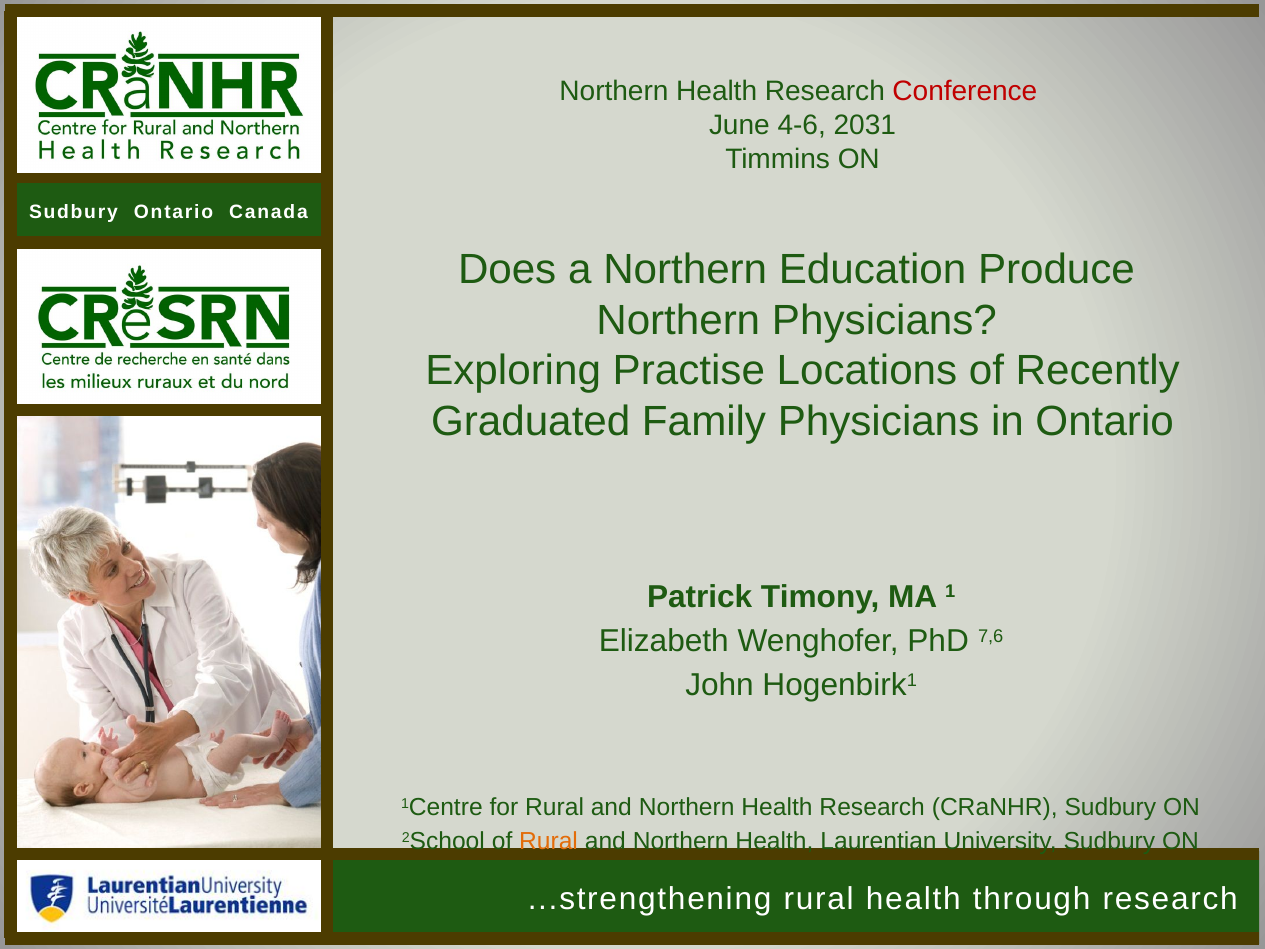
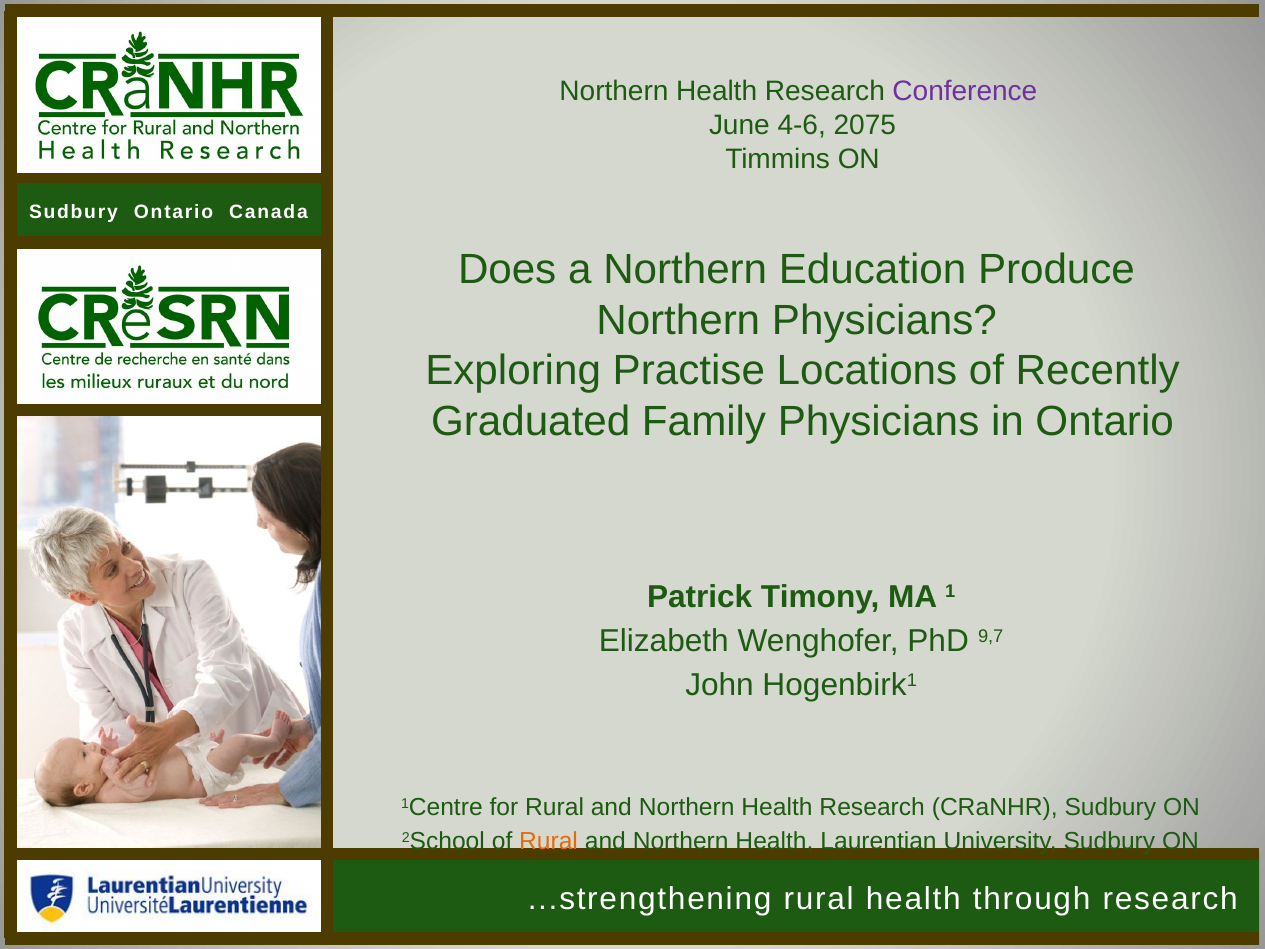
Conference colour: red -> purple (965, 92)
2031: 2031 -> 2075 (865, 125)
7,6: 7,6 -> 9,7 (991, 636)
